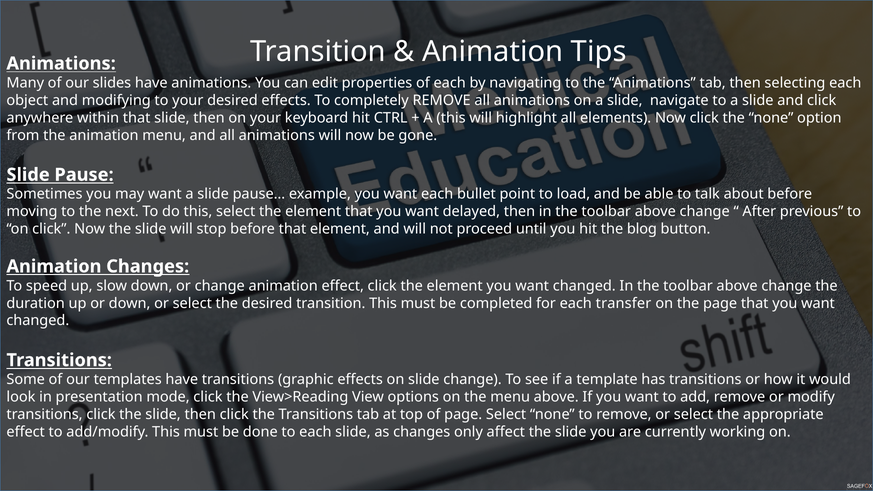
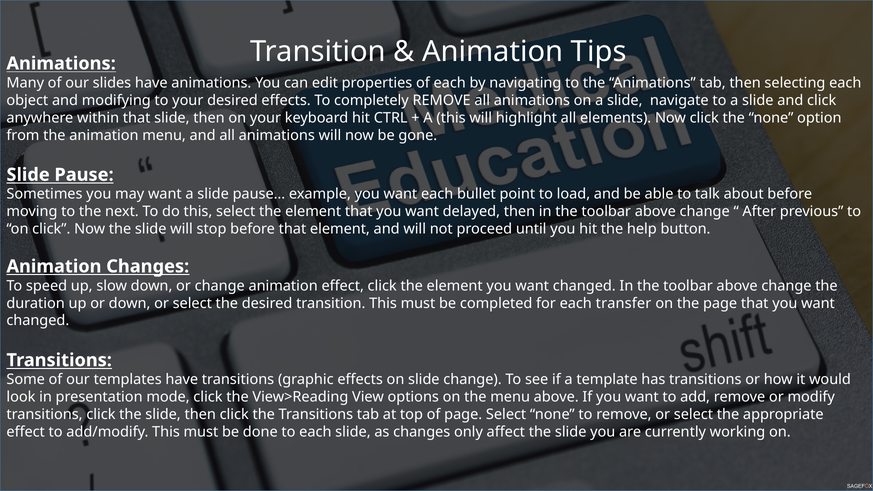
blog: blog -> help (642, 229)
